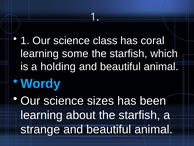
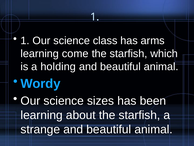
coral: coral -> arms (153, 41)
some: some -> come (75, 53)
